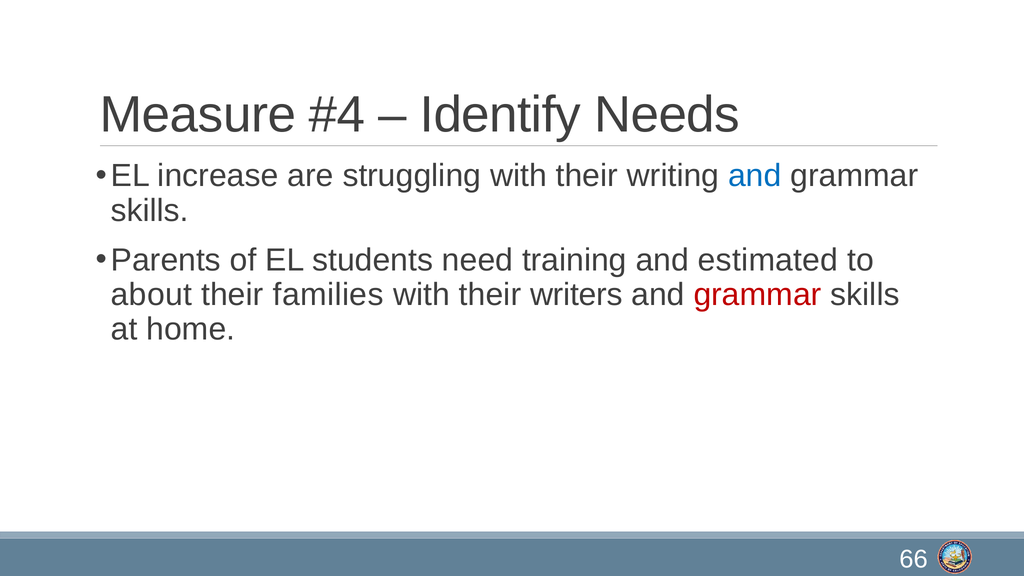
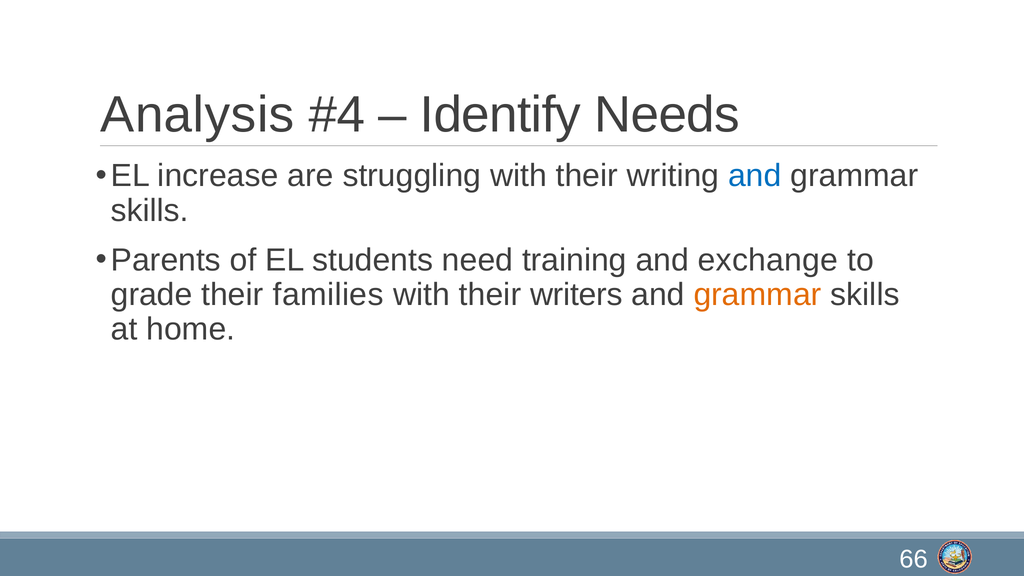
Measure: Measure -> Analysis (197, 115)
estimated: estimated -> exchange (768, 260)
about: about -> grade (152, 295)
grammar colour: red -> orange (758, 295)
